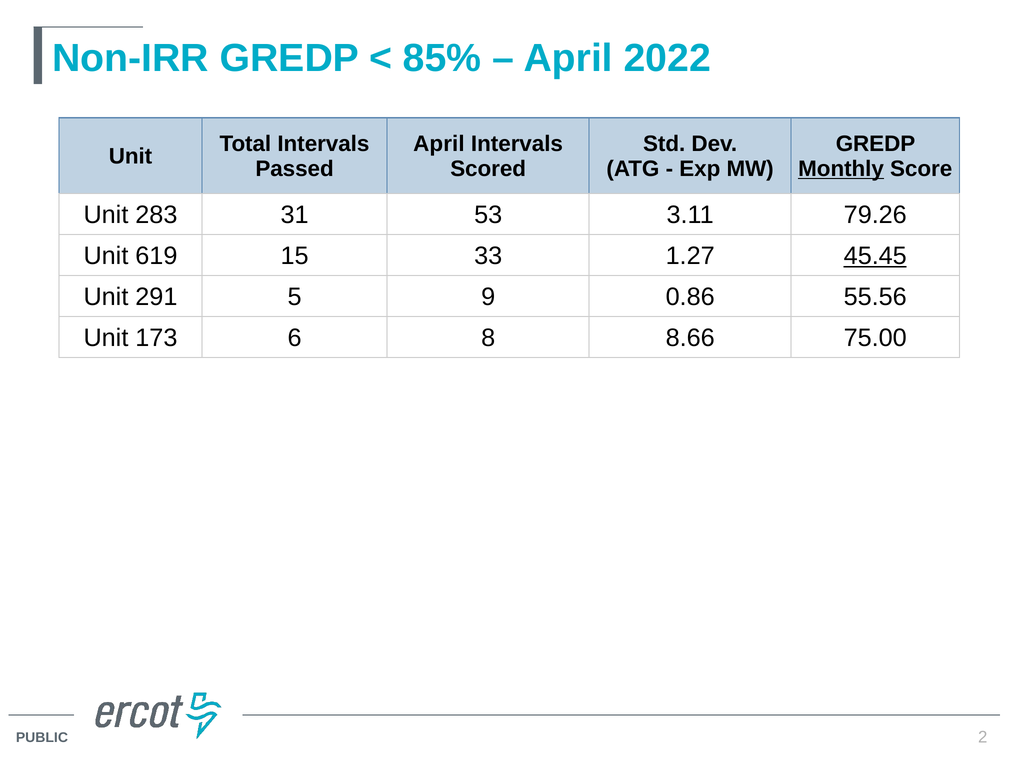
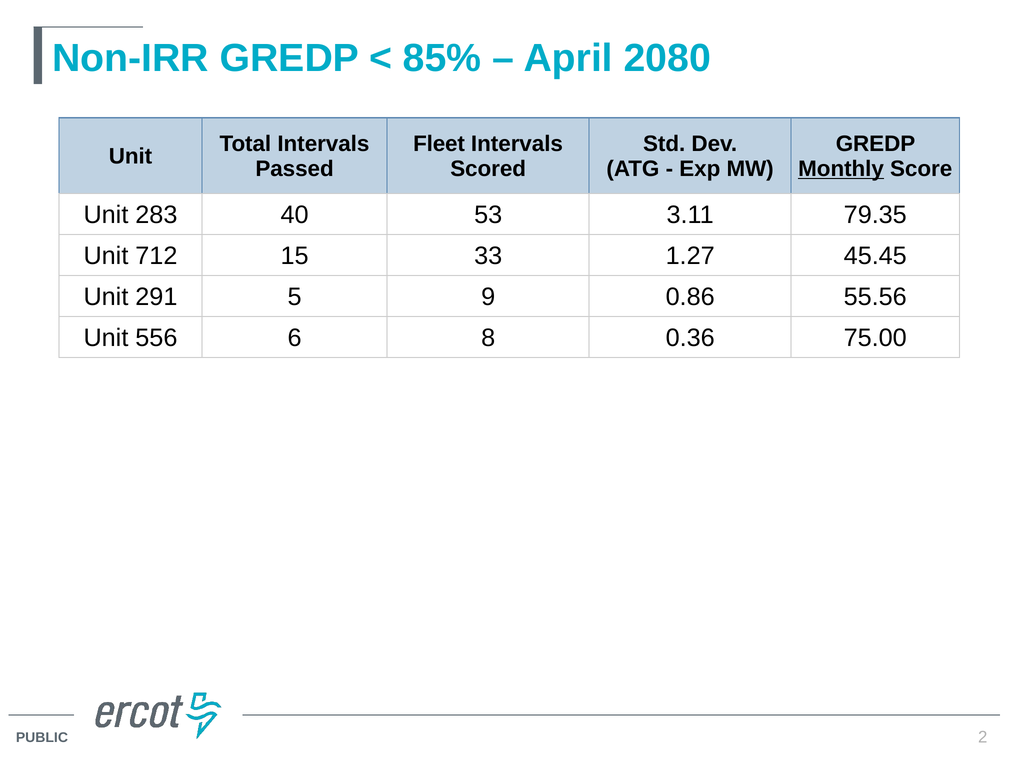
2022: 2022 -> 2080 (667, 58)
April: April -> Fleet (439, 144)
31: 31 -> 40 (295, 215)
79.26: 79.26 -> 79.35 (875, 215)
619: 619 -> 712 (156, 256)
45.45 underline: present -> none (875, 256)
173: 173 -> 556 (156, 338)
8.66: 8.66 -> 0.36 (690, 338)
